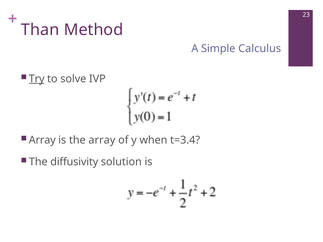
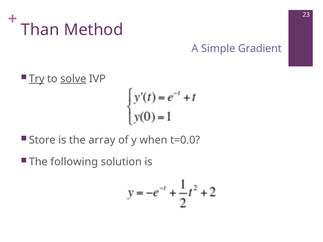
Calculus: Calculus -> Gradient (260, 49)
solve underline: none -> present (73, 79)
Array: Array -> Store (42, 140)
t=3.4: t=3.4 -> t=0.0 (185, 140)
diffusivity: diffusivity -> following (74, 162)
